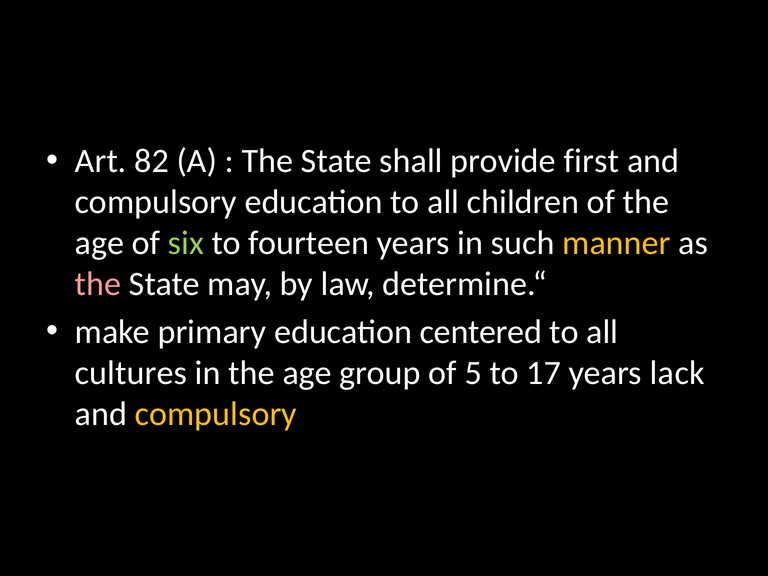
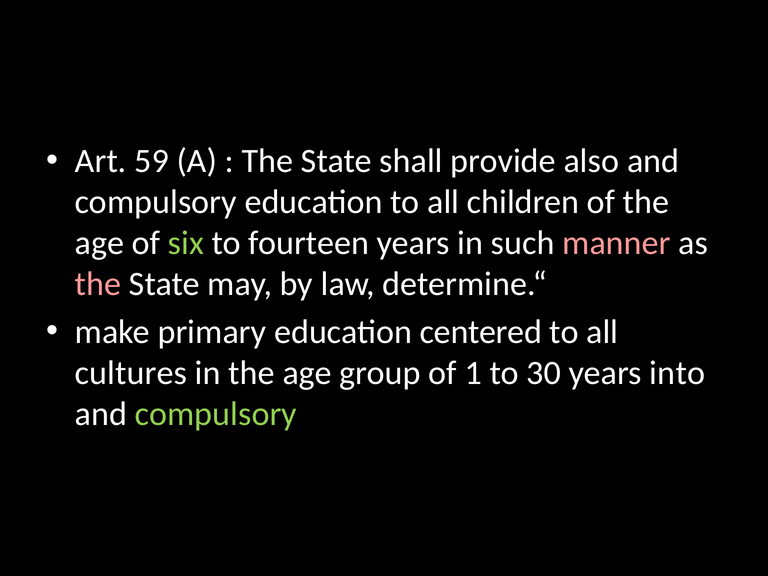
82: 82 -> 59 (152, 161)
first: first -> also (591, 161)
manner colour: yellow -> pink (617, 243)
5: 5 -> 1 (473, 373)
17: 17 -> 30 (544, 373)
lack: lack -> into (677, 373)
compulsory colour: yellow -> light green (216, 414)
